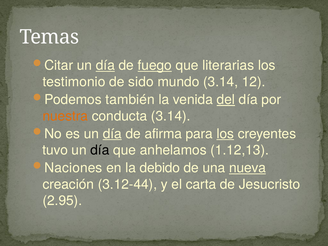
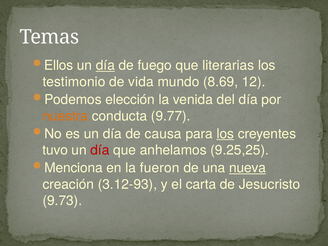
Citar: Citar -> Ellos (59, 65)
fuego underline: present -> none (155, 65)
sido: sido -> vida (141, 82)
mundo 3.14: 3.14 -> 8.69 (221, 82)
también: también -> elección (130, 100)
del underline: present -> none (226, 100)
conducta 3.14: 3.14 -> 9.77 (171, 116)
día underline: present -> none (112, 134)
afirma: afirma -> causa (163, 134)
día colour: black -> red (100, 150)
1.12,13: 1.12,13 -> 9.25,25 (240, 150)
Naciones: Naciones -> Menciona (74, 168)
debido: debido -> fueron (160, 168)
3.12-44: 3.12-44 -> 3.12-93 (127, 184)
2.95: 2.95 -> 9.73 (62, 201)
